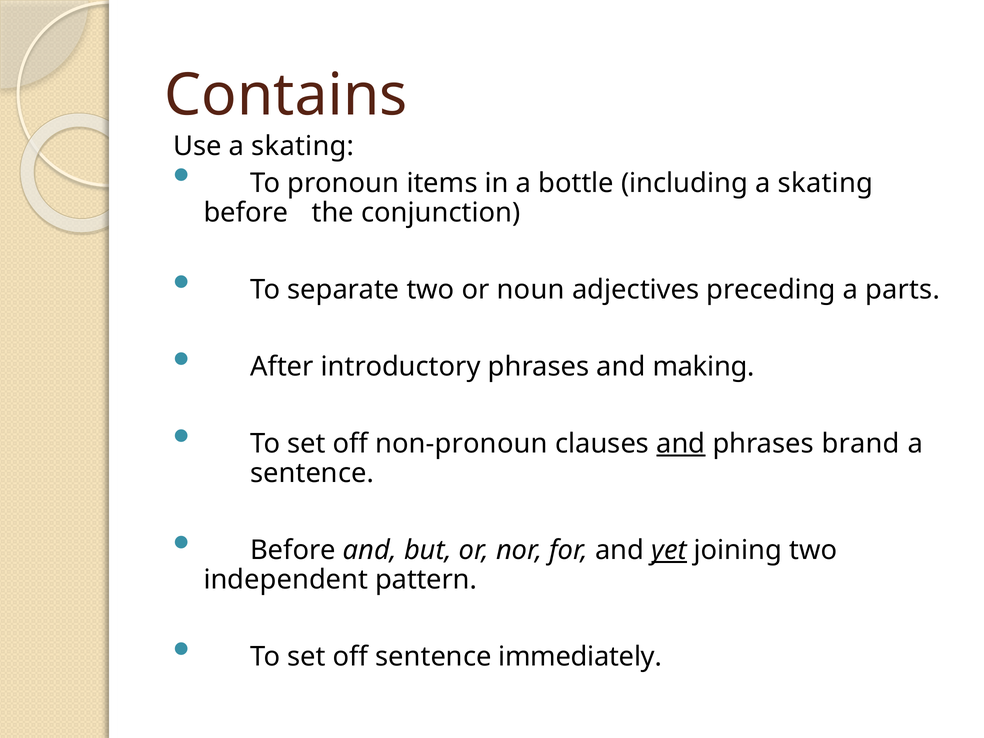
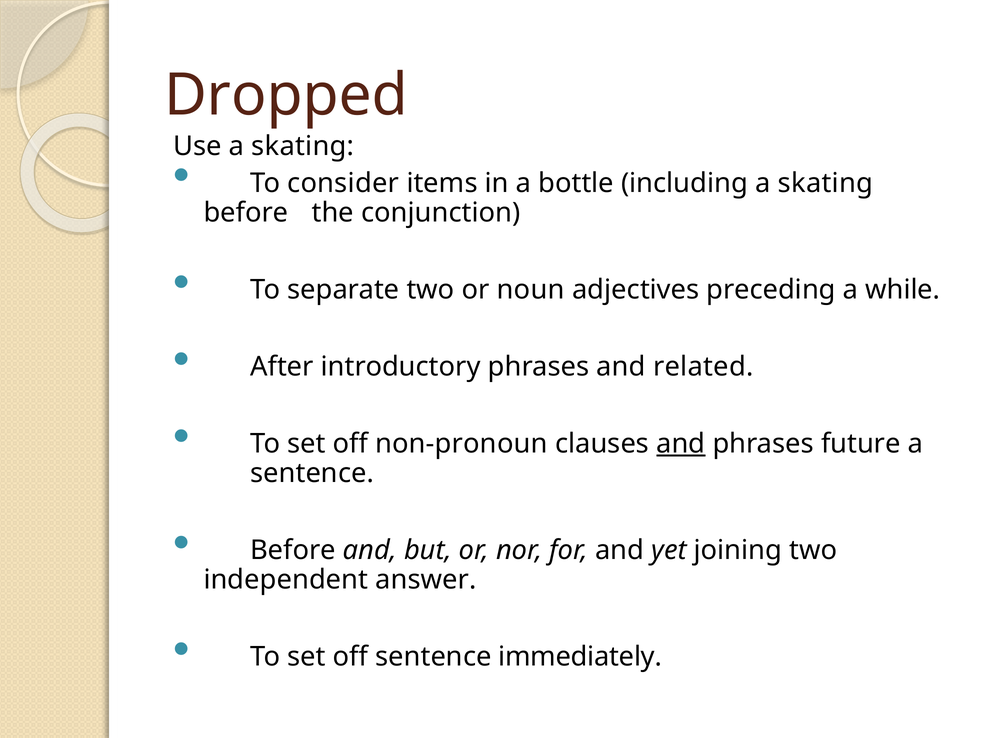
Contains: Contains -> Dropped (286, 95)
pronoun: pronoun -> consider (343, 183)
parts: parts -> while (903, 290)
making: making -> related (703, 367)
brand: brand -> future (861, 444)
yet underline: present -> none (669, 550)
pattern: pattern -> answer (426, 580)
